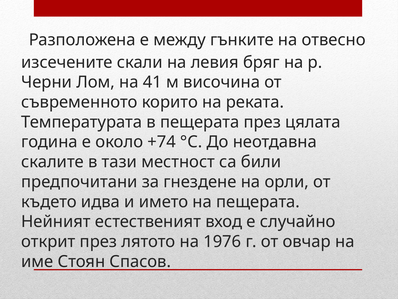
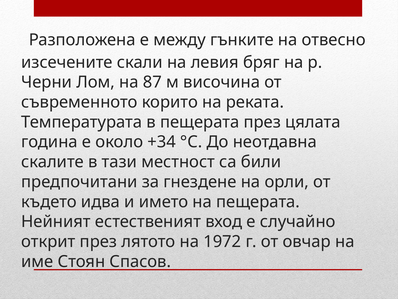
41: 41 -> 87 (152, 82)
+74: +74 -> +34 (162, 142)
1976: 1976 -> 1972 (222, 241)
